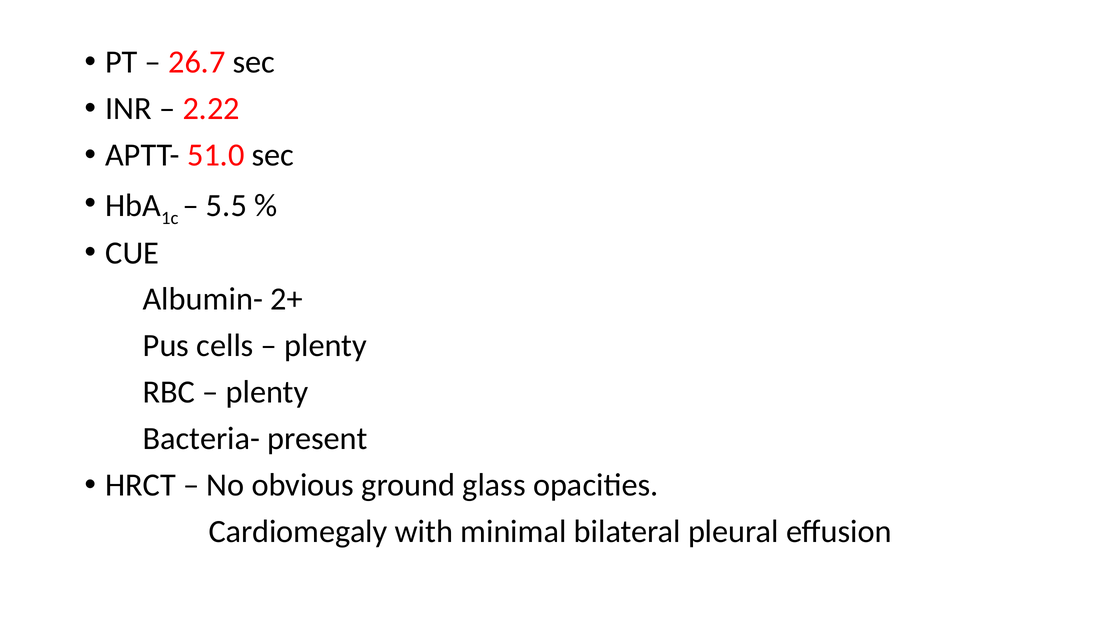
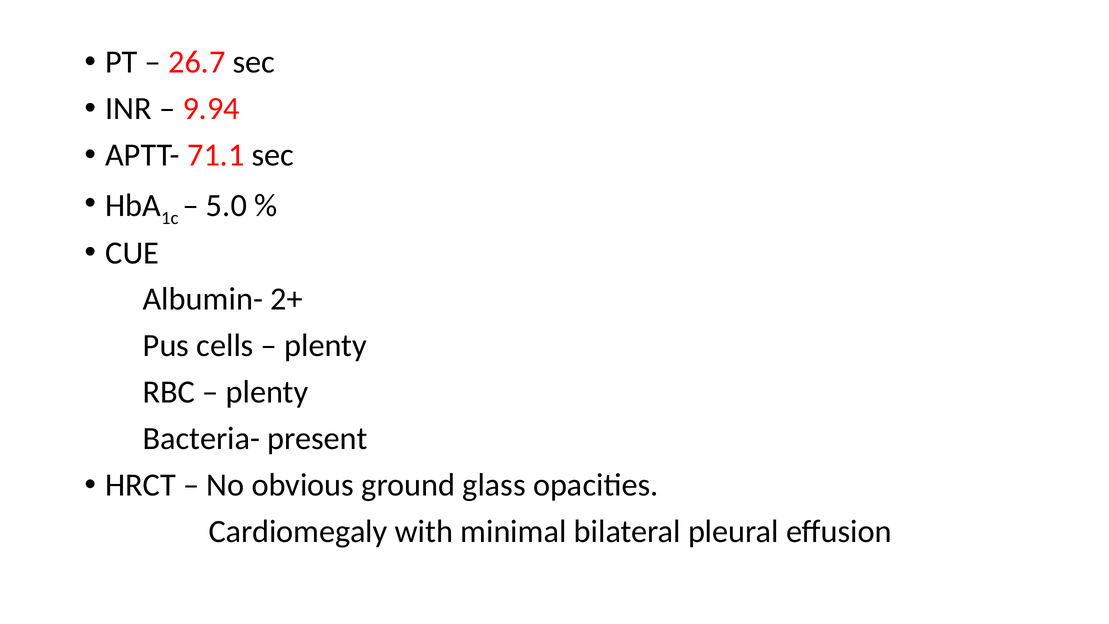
2.22: 2.22 -> 9.94 (211, 109)
51.0: 51.0 -> 71.1 (216, 155)
5.5: 5.5 -> 5.0 (226, 205)
